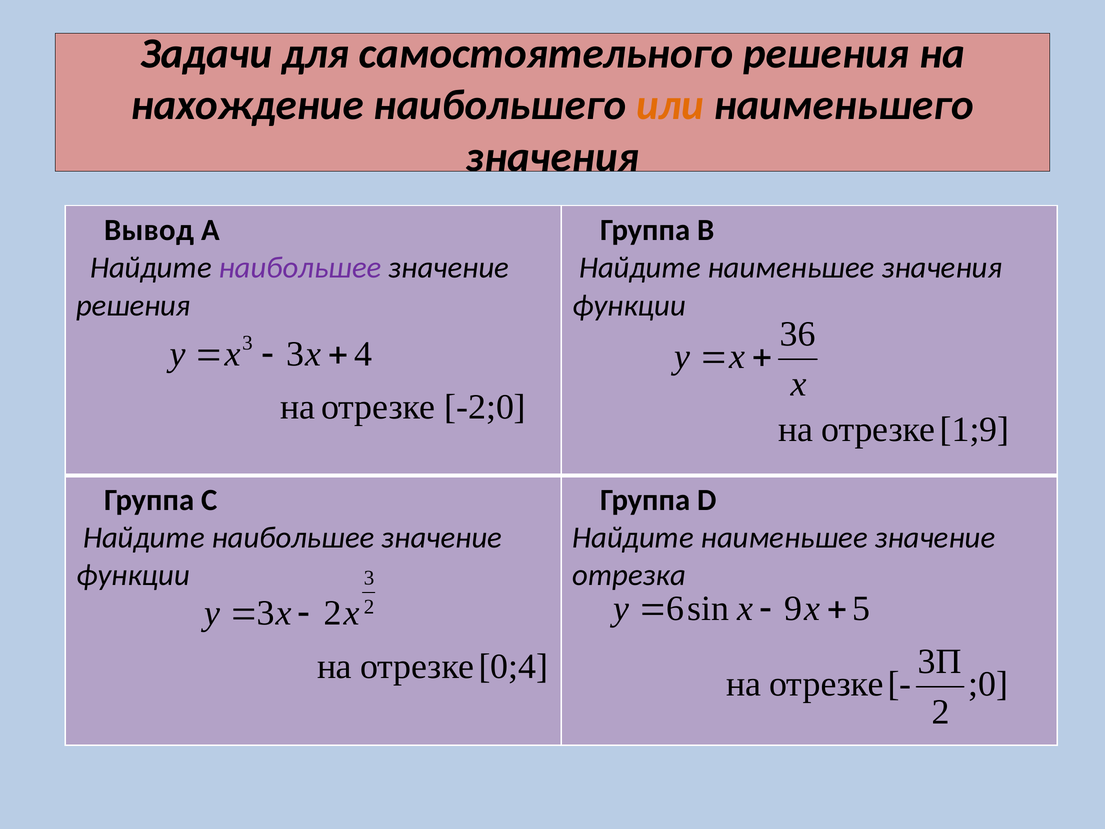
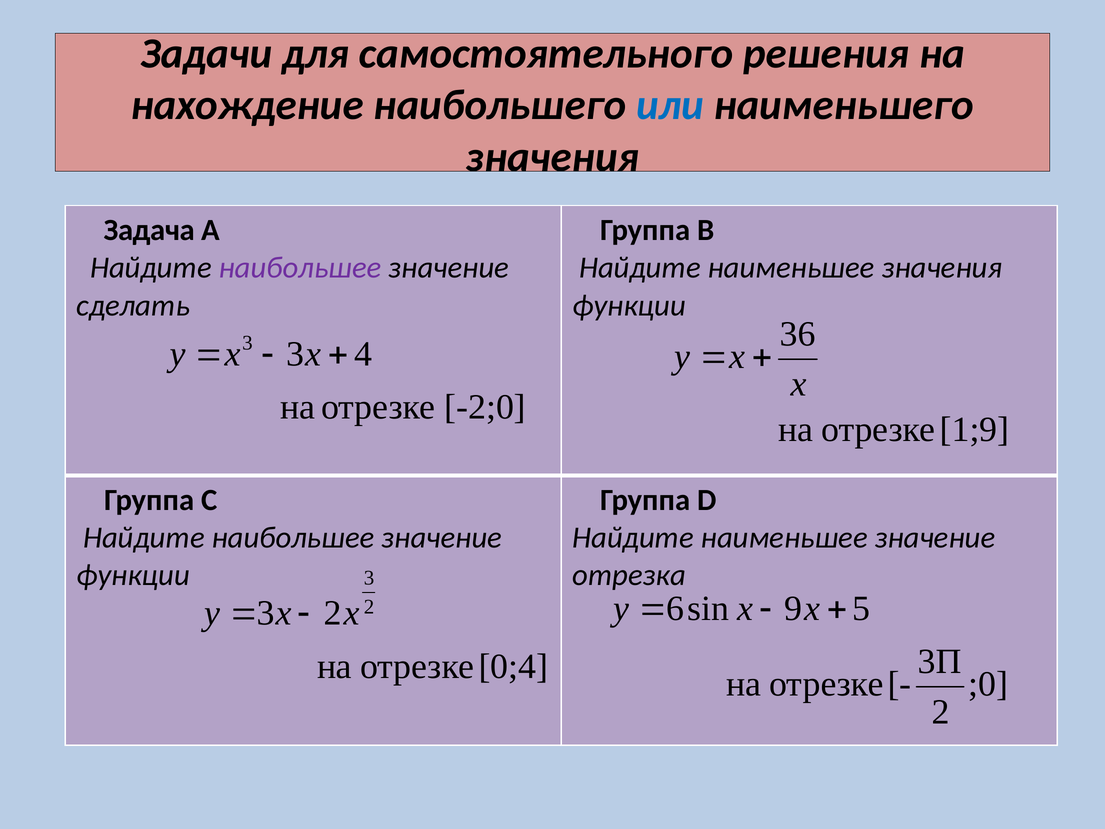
или colour: orange -> blue (670, 105)
Вывод: Вывод -> Задача (149, 230)
решения: решения -> сделать (133, 305)
